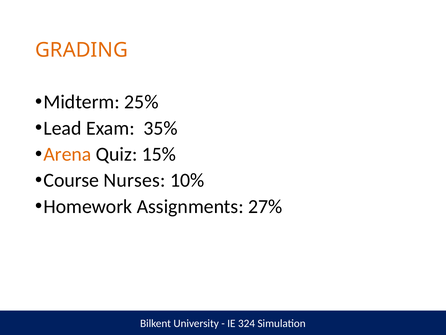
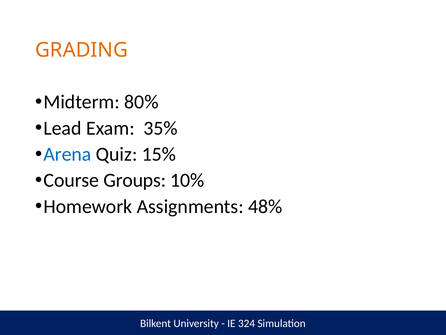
25%: 25% -> 80% (141, 102)
Arena colour: orange -> blue (67, 154)
Nurses: Nurses -> Groups (135, 180)
27%: 27% -> 48% (265, 206)
